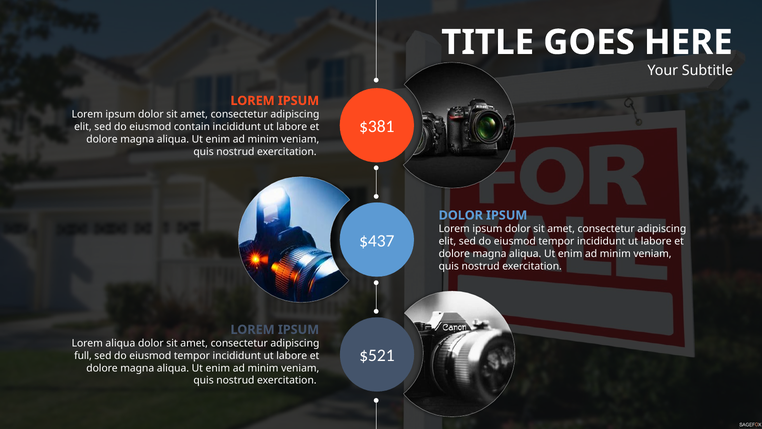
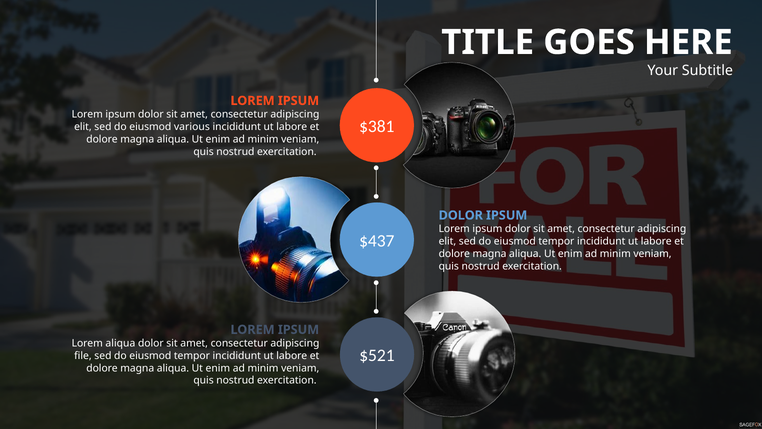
contain: contain -> various (192, 127)
full: full -> file (83, 355)
